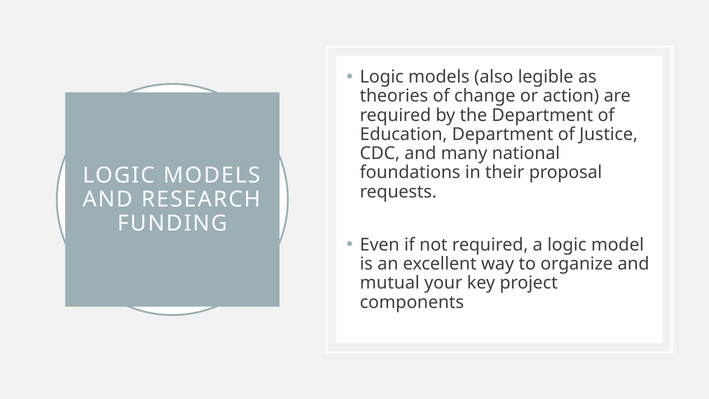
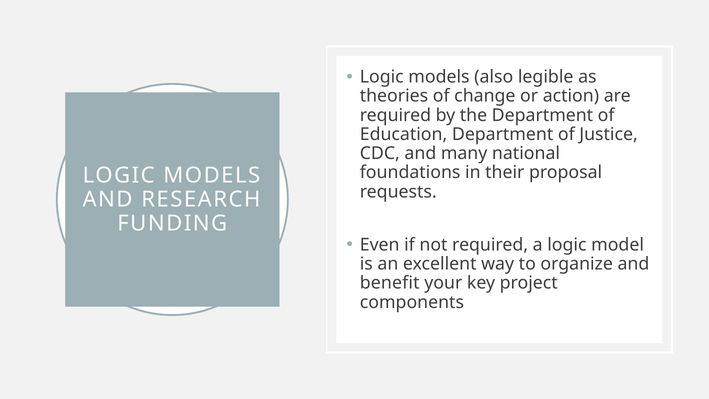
mutual: mutual -> benefit (390, 283)
